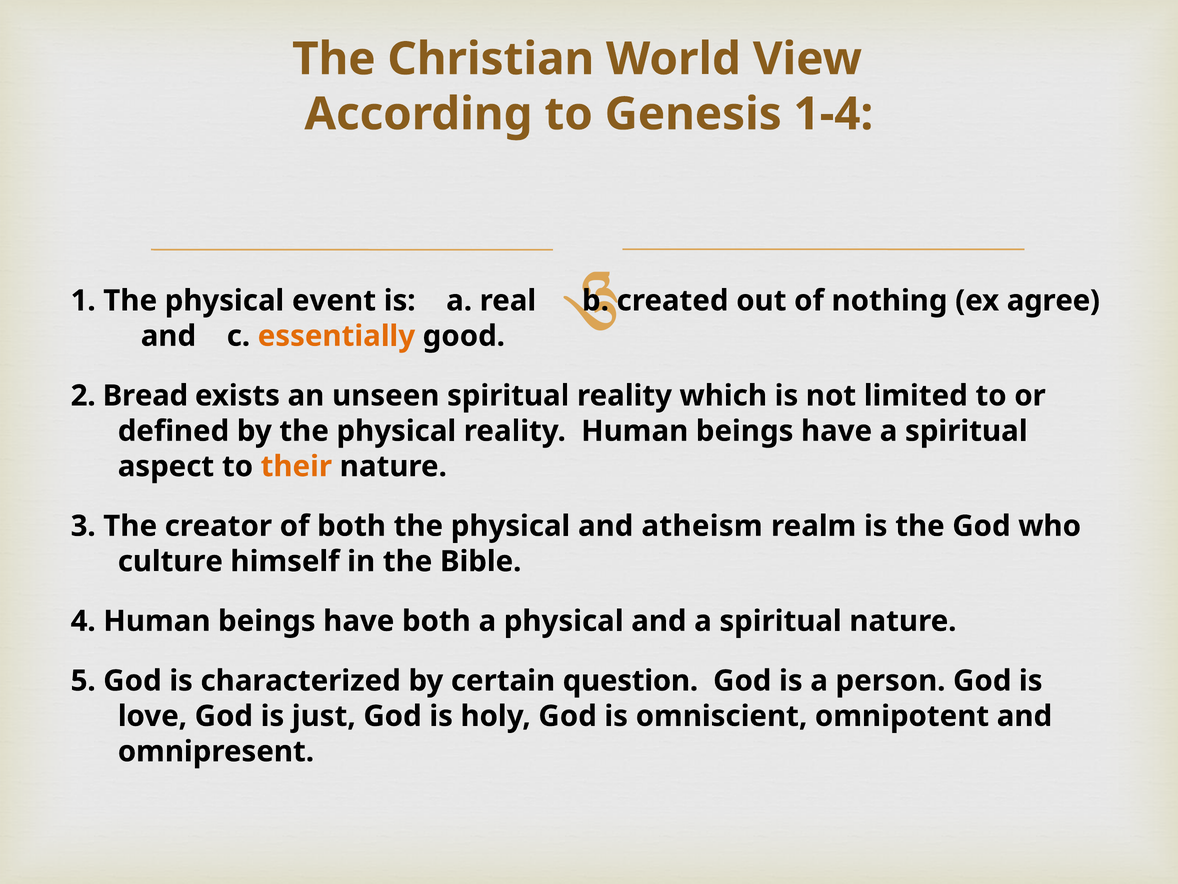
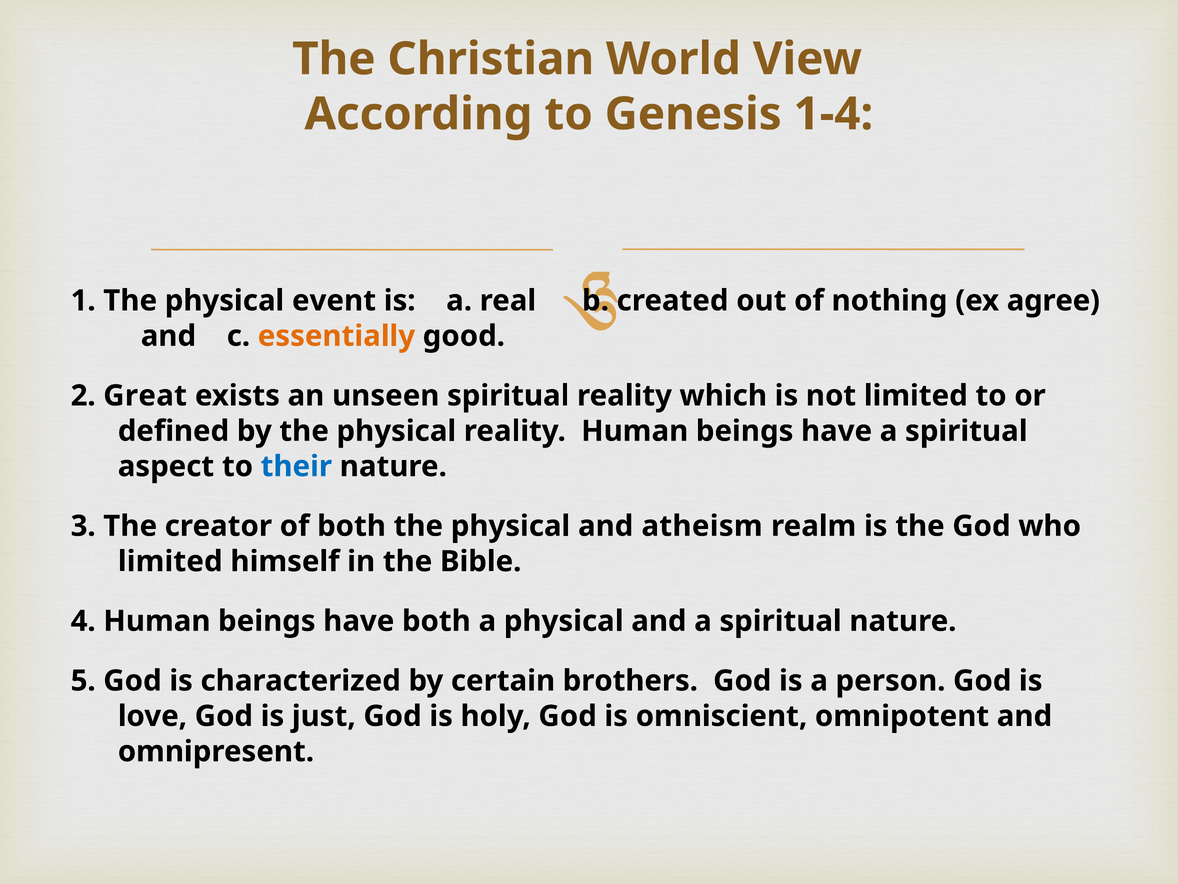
Bread: Bread -> Great (145, 395)
their colour: orange -> blue (296, 466)
culture: culture -> limited (170, 561)
question: question -> brothers (630, 680)
